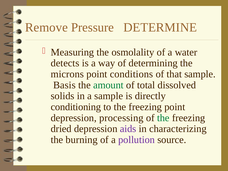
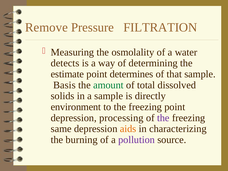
DETERMINE: DETERMINE -> FILTRATION (160, 27)
microns: microns -> estimate (67, 74)
conditions: conditions -> determines (132, 74)
conditioning: conditioning -> environment (76, 107)
the colour: green -> purple (163, 118)
dried: dried -> same (61, 129)
aids colour: purple -> orange (128, 129)
